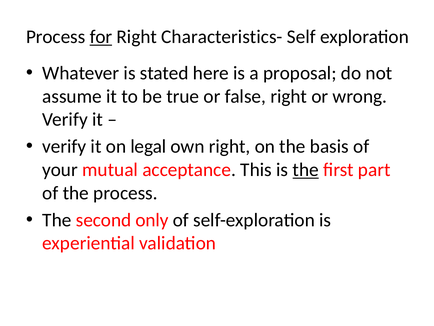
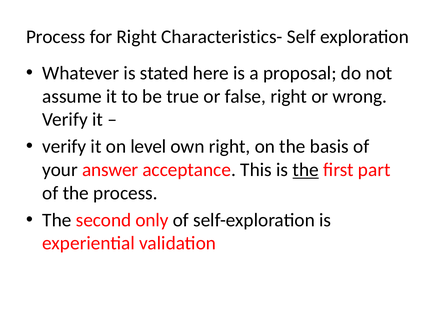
for underline: present -> none (101, 37)
legal: legal -> level (148, 146)
mutual: mutual -> answer (110, 170)
